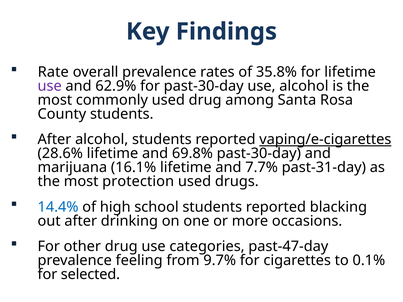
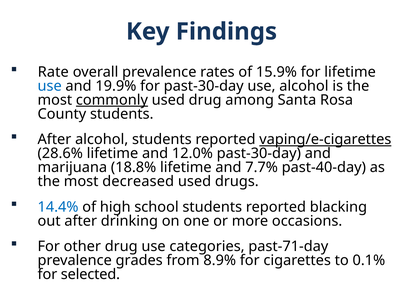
35.8%: 35.8% -> 15.9% (276, 72)
use colour: purple -> blue (50, 86)
62.9%: 62.9% -> 19.9% (116, 86)
commonly underline: none -> present (112, 100)
69.8%: 69.8% -> 12.0% (192, 154)
16.1%: 16.1% -> 18.8% (134, 168)
past-31-day: past-31-day -> past-40-day (324, 168)
protection: protection -> decreased (138, 182)
past-47-day: past-47-day -> past-71-day (288, 247)
feeling: feeling -> grades (139, 261)
9.7%: 9.7% -> 8.9% (220, 261)
